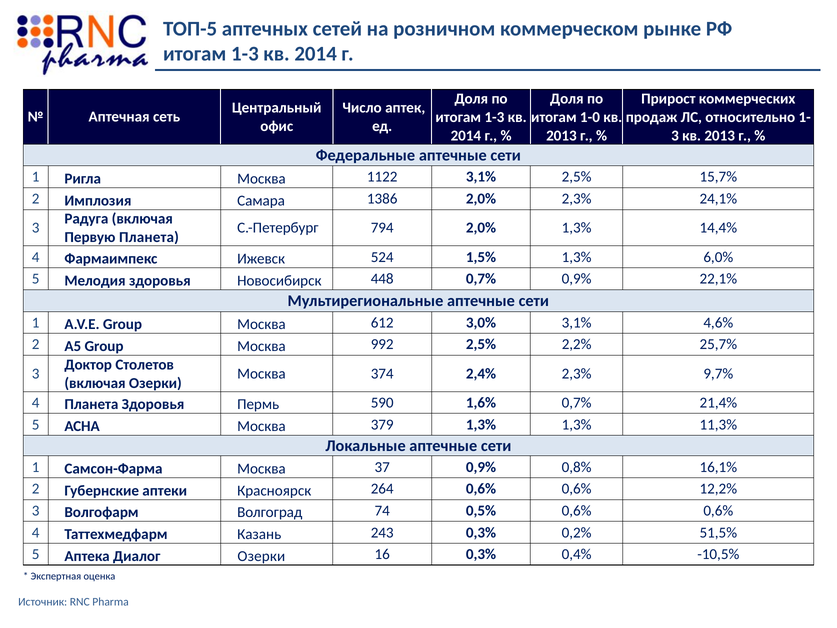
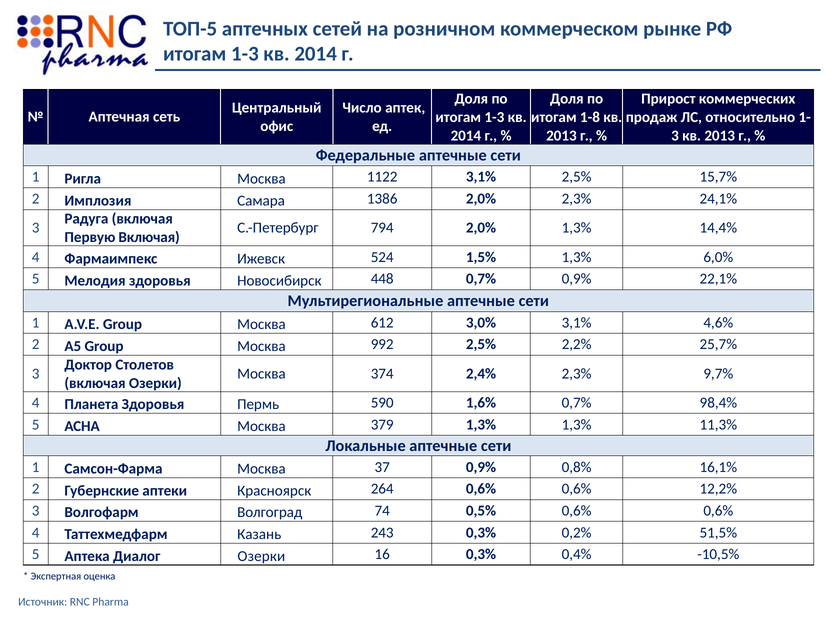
1-0: 1-0 -> 1-8 (590, 117)
Первую Планета: Планета -> Включая (149, 237)
21,4%: 21,4% -> 98,4% (718, 403)
